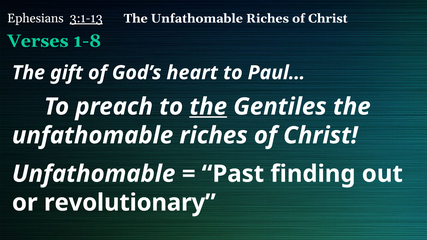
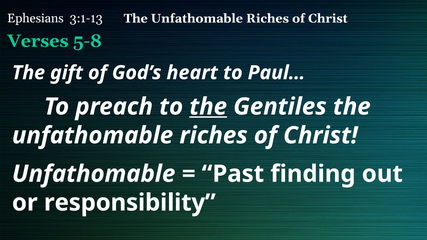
3:1-13 underline: present -> none (86, 18)
1-8: 1-8 -> 5-8 (87, 41)
revolutionary: revolutionary -> responsibility (130, 203)
